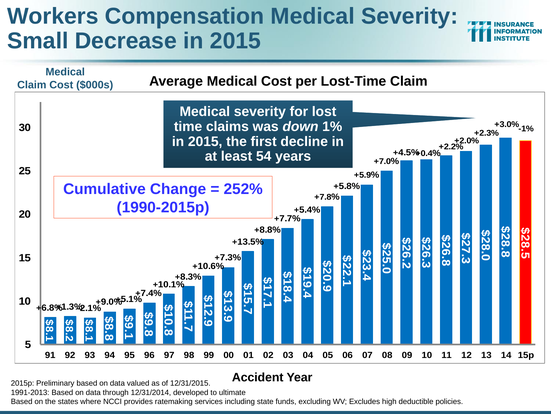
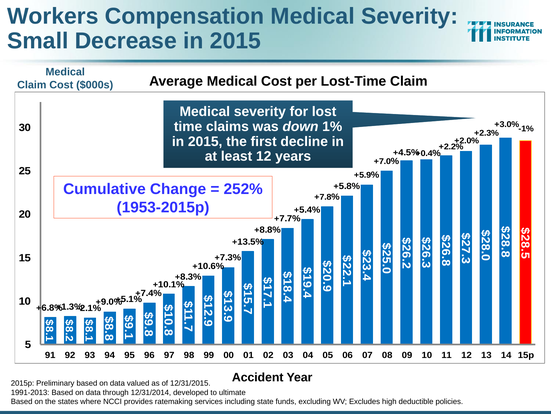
least 54: 54 -> 12 (264, 156)
1990-2015p: 1990-2015p -> 1953-2015p (163, 207)
